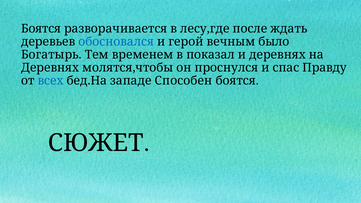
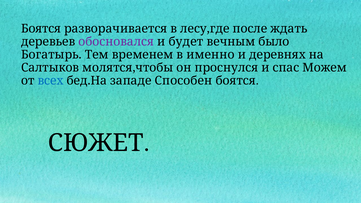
обосновался colour: blue -> purple (116, 42)
герой: герой -> будет (186, 42)
показал: показал -> именно (210, 55)
Деревнях: Деревнях -> Салтыков (50, 68)
Правду: Правду -> Можем (325, 68)
